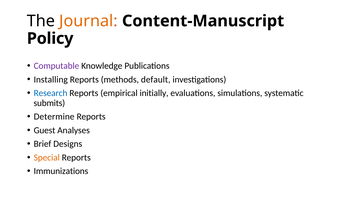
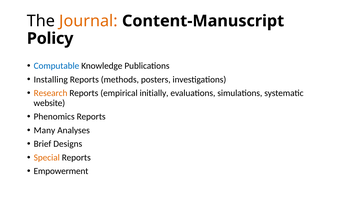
Computable colour: purple -> blue (56, 66)
default: default -> posters (156, 79)
Research colour: blue -> orange (51, 93)
submits: submits -> website (49, 103)
Determine: Determine -> Phenomics (54, 116)
Guest: Guest -> Many (44, 130)
Immunizations: Immunizations -> Empowerment (61, 171)
